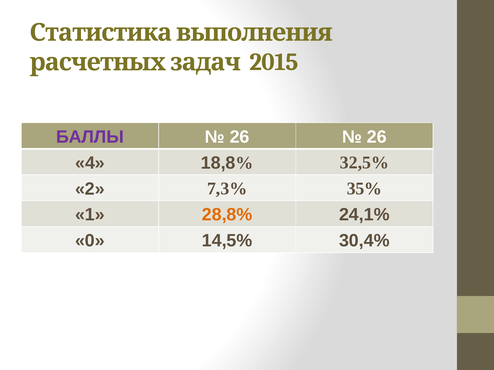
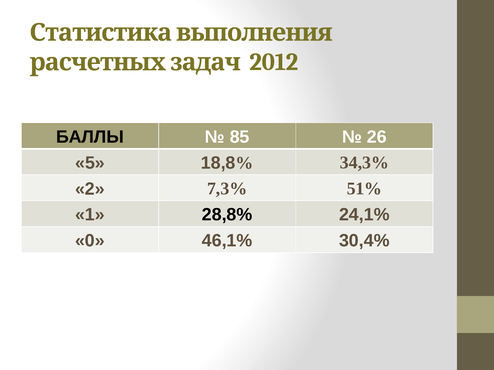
2015: 2015 -> 2012 (274, 62)
БАЛЛЫ colour: purple -> black (90, 137)
26: 26 -> 85 (240, 137)
4: 4 -> 5 (90, 163)
32,5%: 32,5% -> 34,3% (364, 163)
35%: 35% -> 51% (364, 189)
28,8% colour: orange -> black (227, 215)
14,5%: 14,5% -> 46,1% (227, 241)
